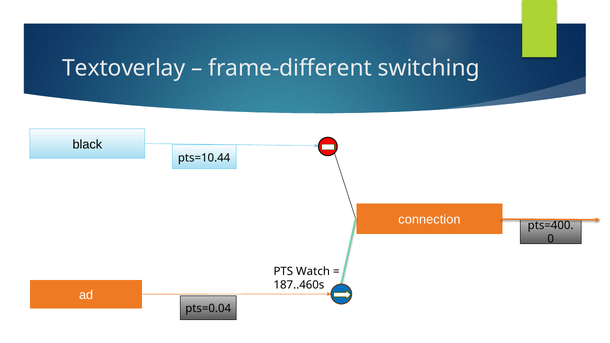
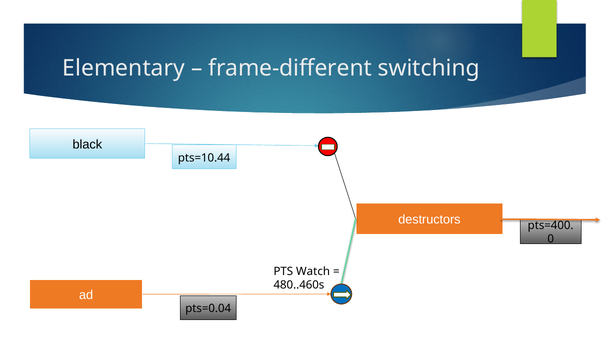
Textoverlay: Textoverlay -> Elementary (124, 68)
connection: connection -> destructors (429, 220)
187..460s: 187..460s -> 480..460s (299, 285)
